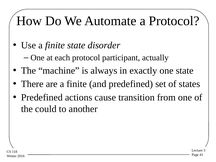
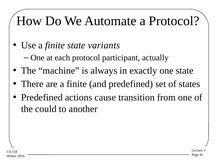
disorder: disorder -> variants (104, 45)
